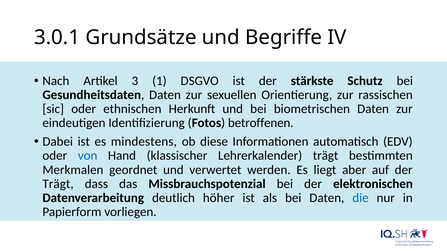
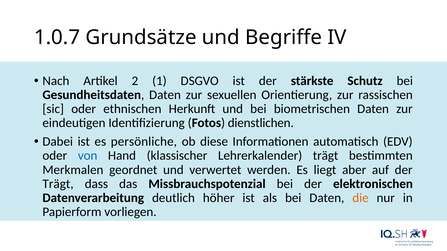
3.0.1: 3.0.1 -> 1.0.7 (57, 38)
3: 3 -> 2 (135, 81)
betroffenen: betroffenen -> dienstlichen (261, 123)
mindestens: mindestens -> persönliche (144, 142)
die colour: blue -> orange (361, 198)
